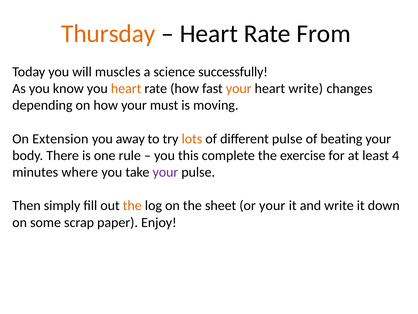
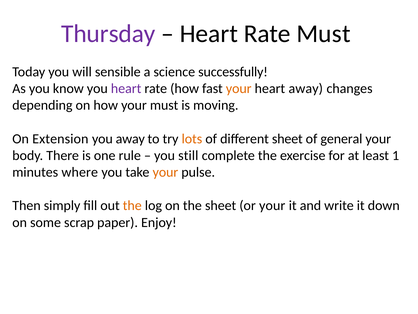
Thursday colour: orange -> purple (108, 34)
Rate From: From -> Must (323, 34)
muscles: muscles -> sensible (118, 72)
heart colour: orange -> purple (126, 88)
heart write: write -> away (306, 88)
different pulse: pulse -> sheet (287, 139)
beating: beating -> general (341, 139)
this: this -> still (188, 155)
4: 4 -> 1 (396, 155)
your colour: purple -> orange (165, 172)
